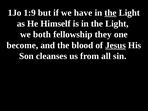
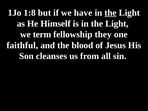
1:9: 1:9 -> 1:8 (30, 13)
both: both -> term (42, 34)
become: become -> faithful (22, 45)
Jesus underline: present -> none (116, 45)
